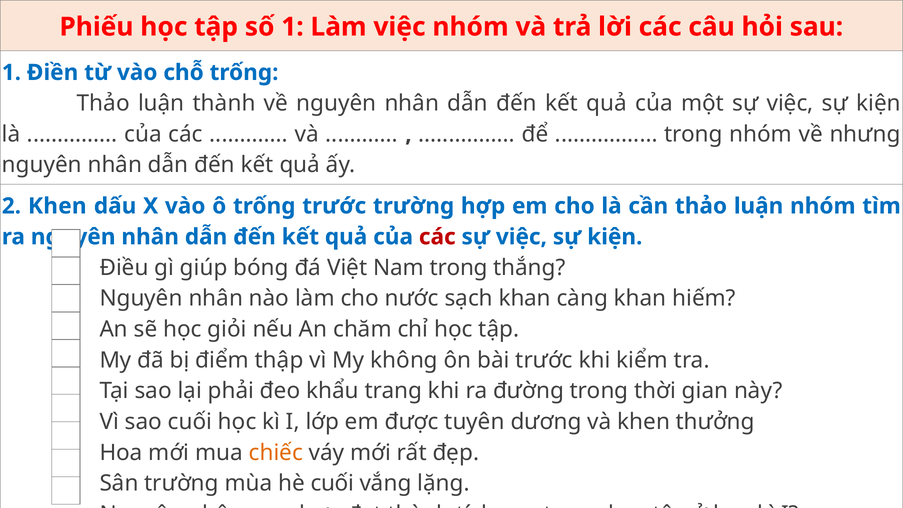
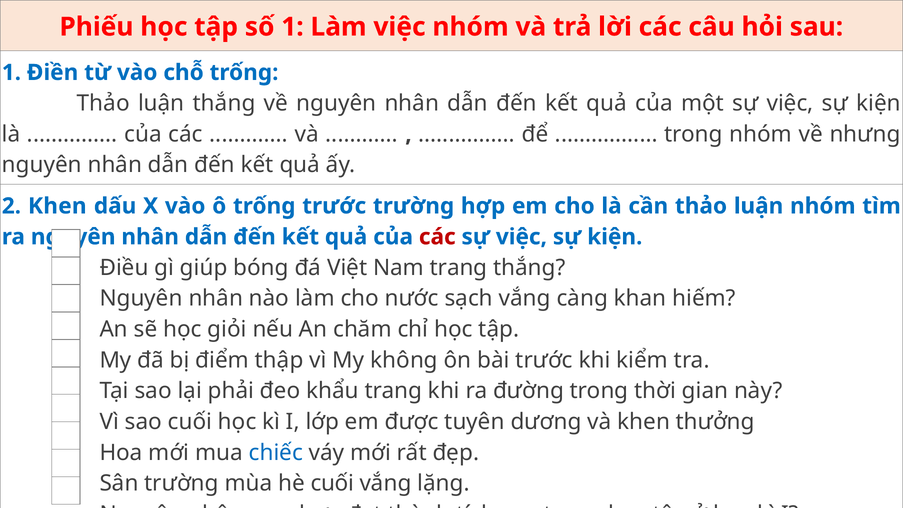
luận thành: thành -> thắng (224, 103)
Nam trong: trong -> trang (459, 268)
sạch khan: khan -> vắng (525, 298)
chiếc colour: orange -> blue (276, 453)
